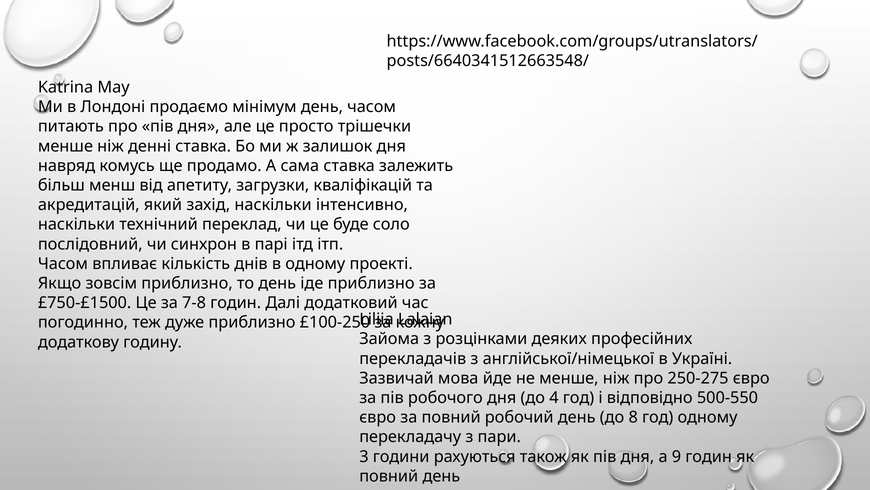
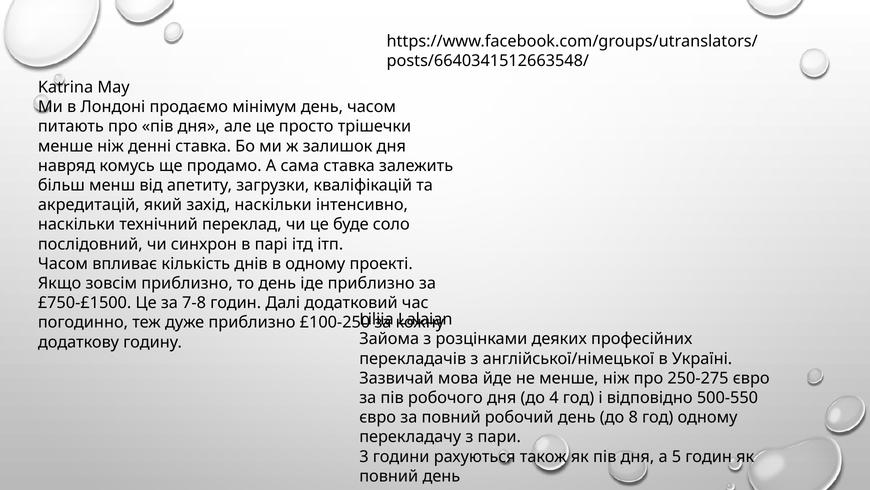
9: 9 -> 5 (676, 456)
